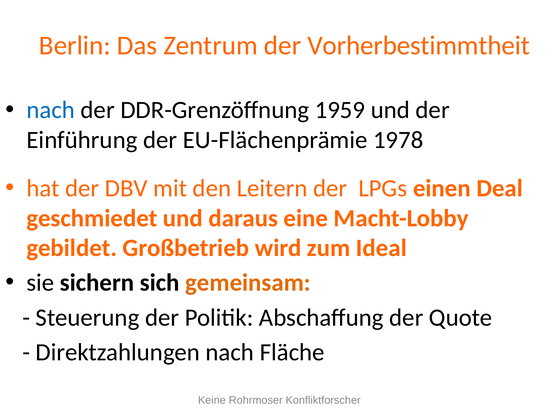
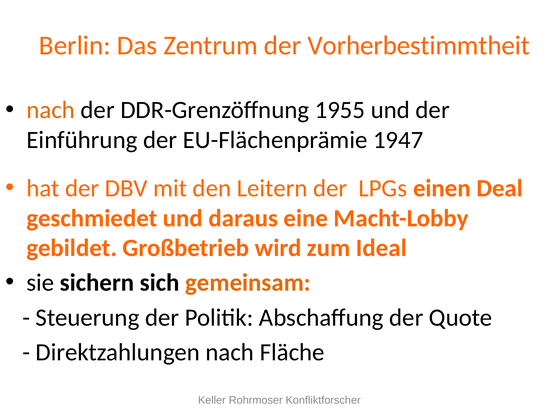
nach colour: blue -> orange (51, 110)
1959: 1959 -> 1955 (340, 110)
1978: 1978 -> 1947 (398, 140)
Keine: Keine -> Keller (212, 400)
